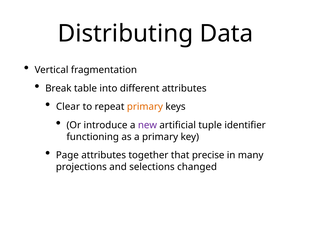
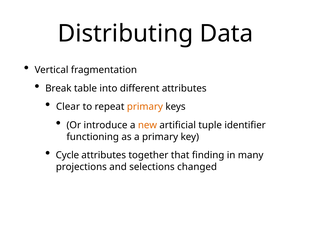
new colour: purple -> orange (147, 125)
Page: Page -> Cycle (67, 155)
precise: precise -> finding (208, 155)
